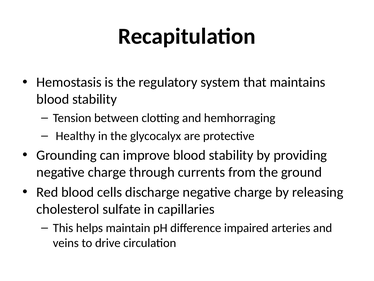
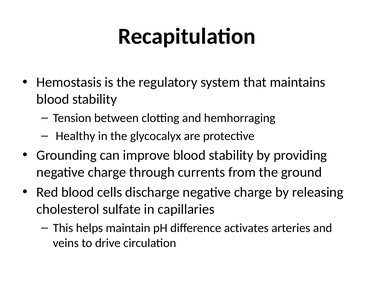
impaired: impaired -> activates (246, 228)
